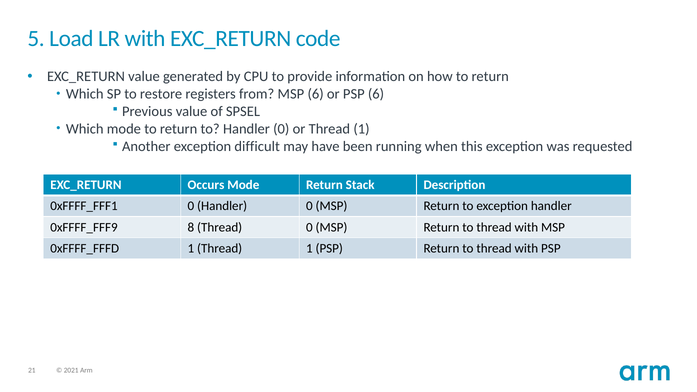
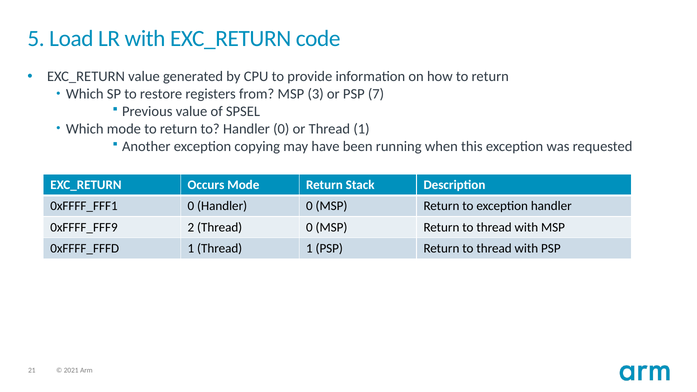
MSP 6: 6 -> 3 (316, 94)
PSP 6: 6 -> 7 (376, 94)
difficult: difficult -> copying (257, 146)
8: 8 -> 2 (191, 227)
